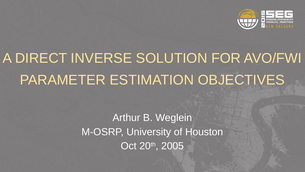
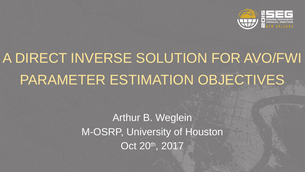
2005: 2005 -> 2017 (173, 146)
